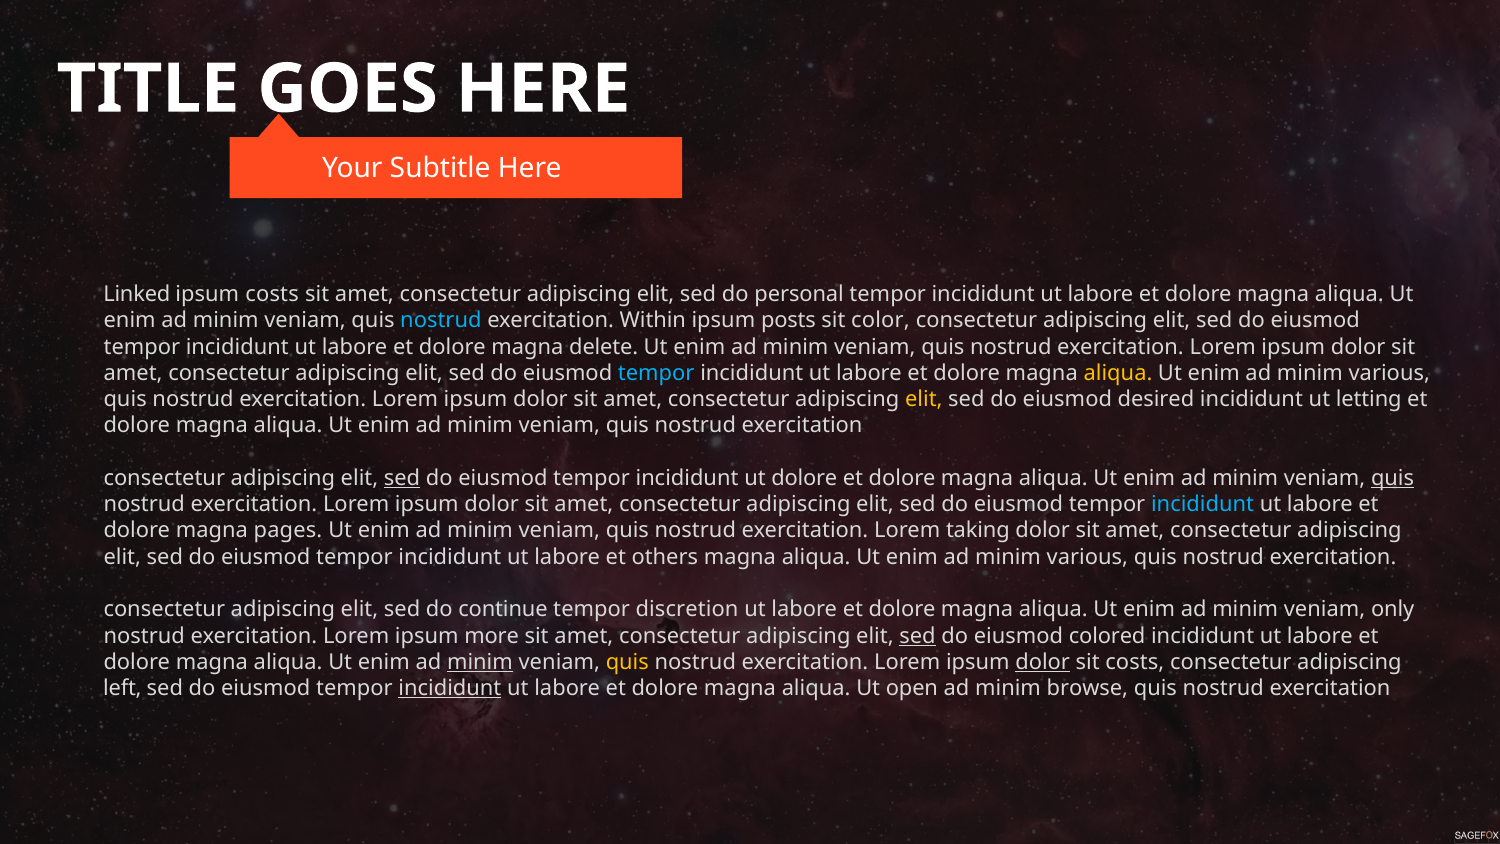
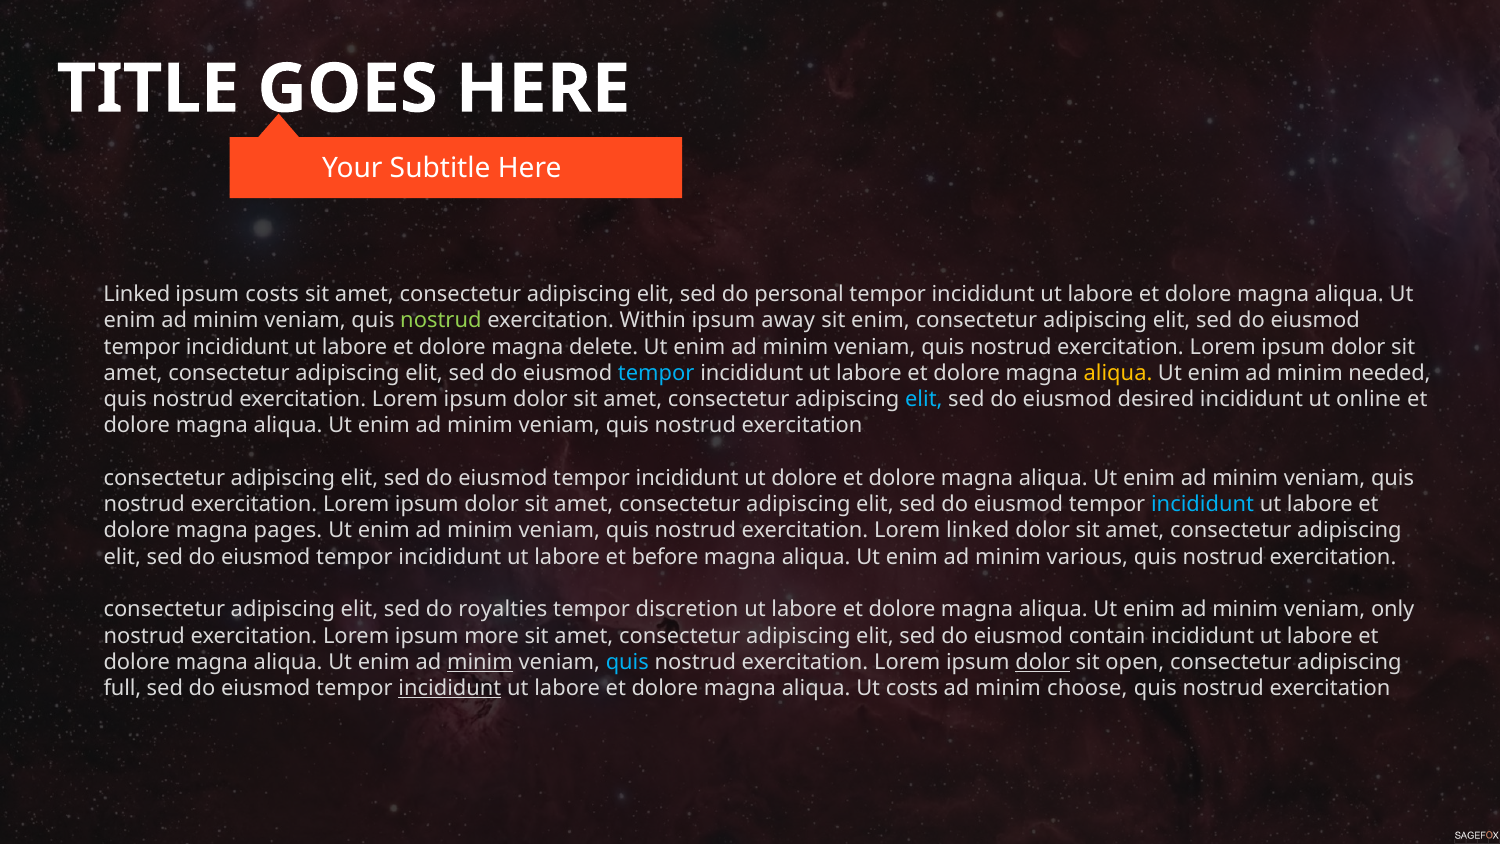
nostrud colour: light blue -> light green (441, 320)
posts: posts -> away (788, 320)
sit color: color -> enim (881, 320)
various: various -> needed (1389, 373)
elit colour: yellow -> light blue (924, 399)
letting: letting -> online (1369, 399)
sed underline: present -> none (402, 478)
quis underline: present -> none (1393, 478)
Lorem taking: taking -> linked (978, 531)
others: others -> before (665, 557)
continue: continue -> royalties (503, 609)
sed underline: present -> none (917, 636)
colored: colored -> contain (1107, 636)
quis colour: yellow -> light blue (627, 662)
sit costs: costs -> open (1135, 662)
left: left -> full (122, 688)
Ut open: open -> costs (912, 688)
browse: browse -> choose (1087, 688)
